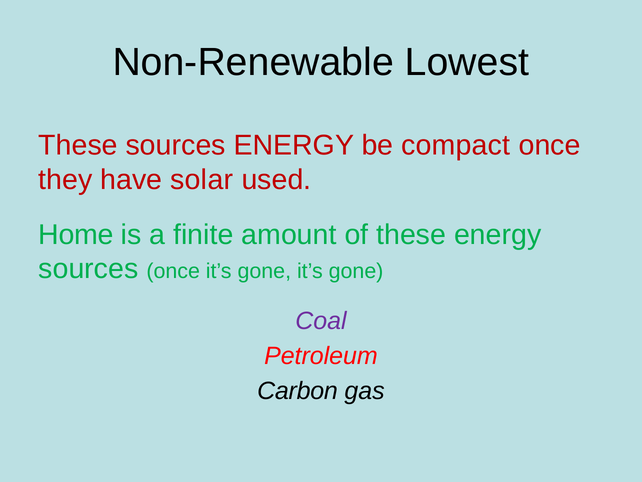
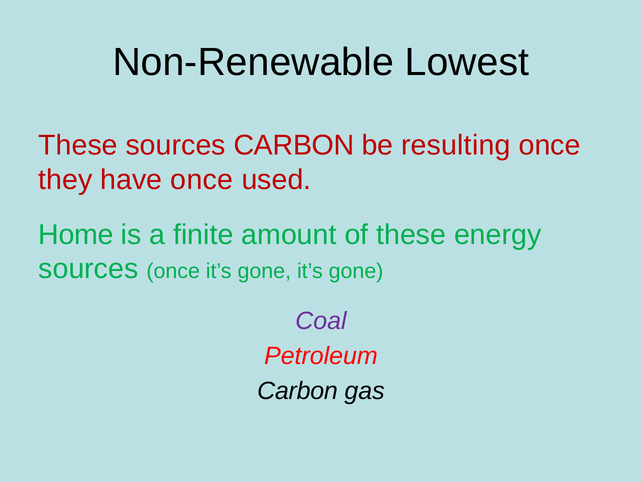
sources ENERGY: ENERGY -> CARBON (294, 145)
compact: compact -> resulting (456, 145)
have solar: solar -> once (202, 180)
